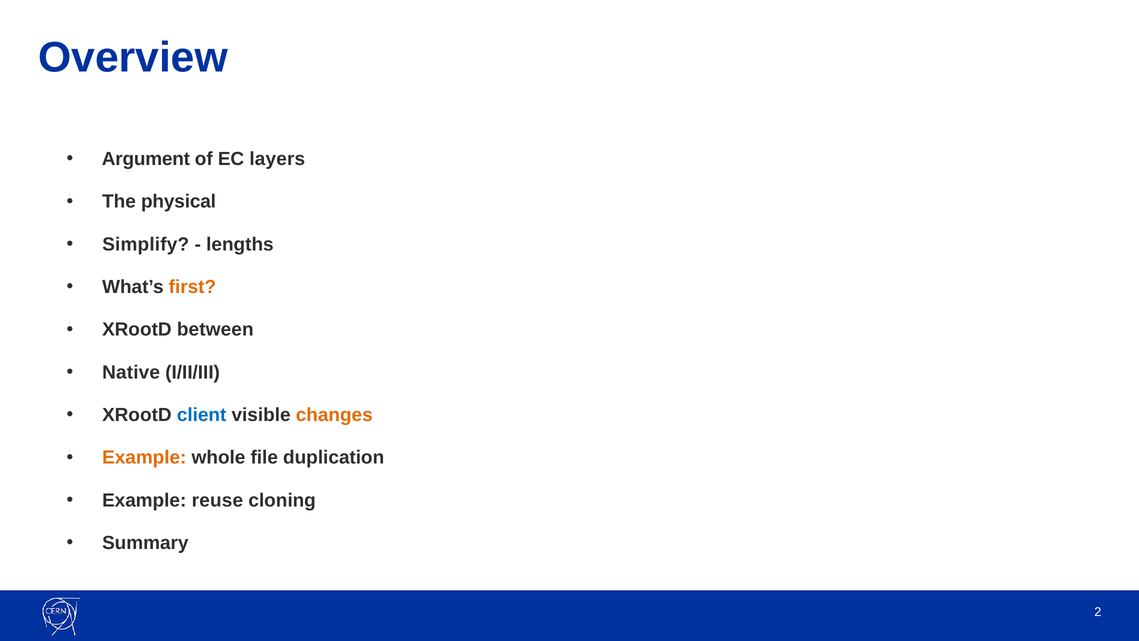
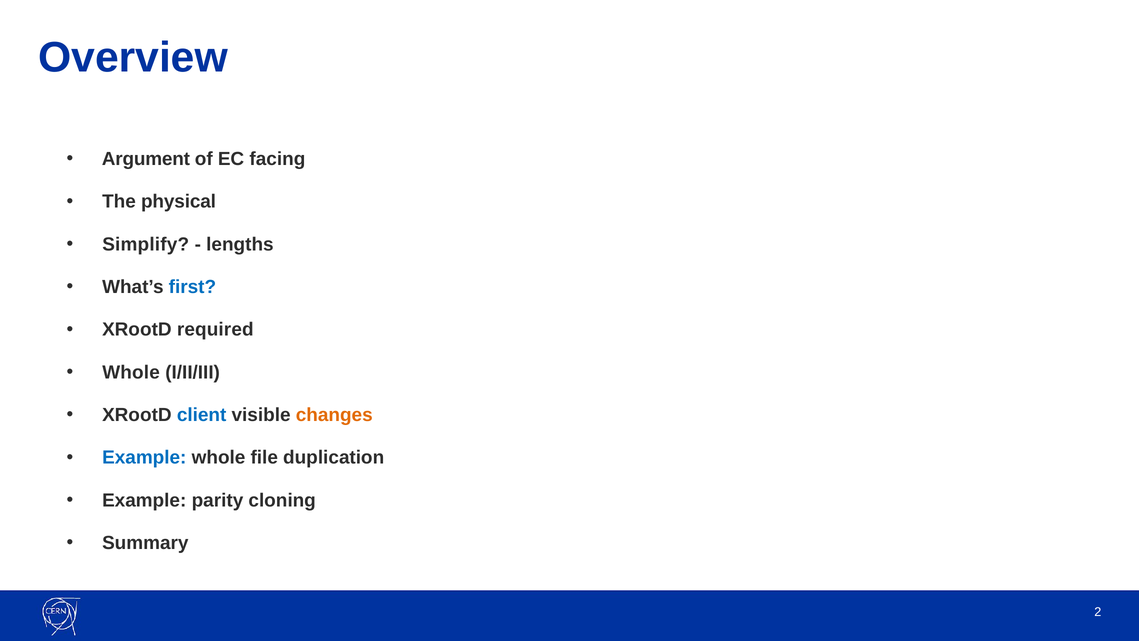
layers: layers -> facing (277, 159)
first colour: orange -> blue (192, 287)
between: between -> required (215, 329)
Native: Native -> Whole (131, 372)
Example colour: orange -> blue (144, 457)
reuse: reuse -> parity (217, 500)
